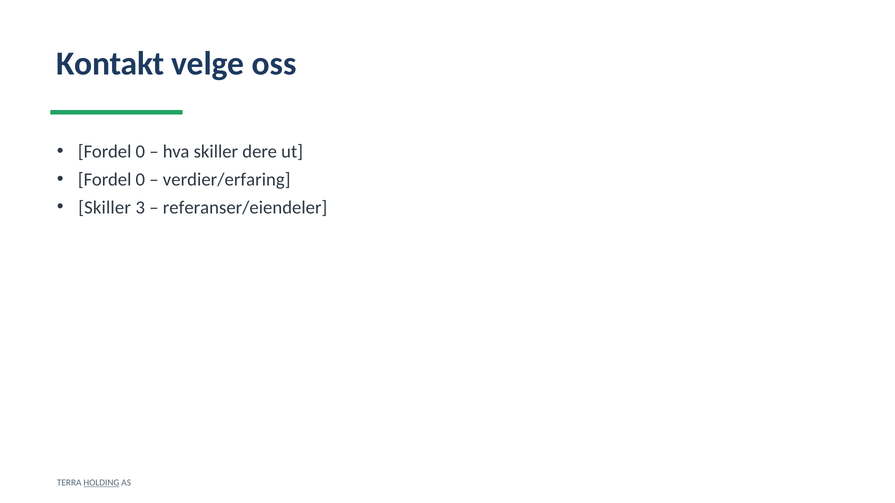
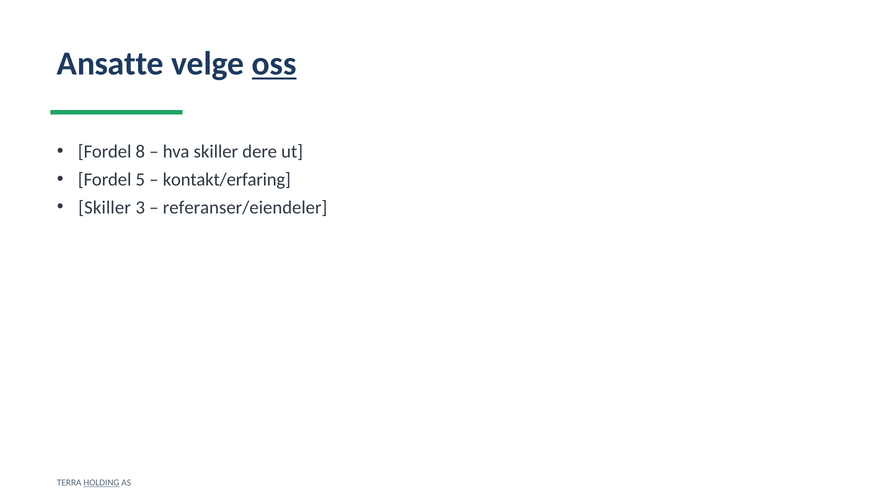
Kontakt: Kontakt -> Ansatte (110, 64)
oss underline: none -> present (274, 64)
0: 0 -> 8 (140, 152)
0: 0 -> 5 (140, 180)
verdier/erfaring: verdier/erfaring -> kontakt/erfaring (227, 180)
